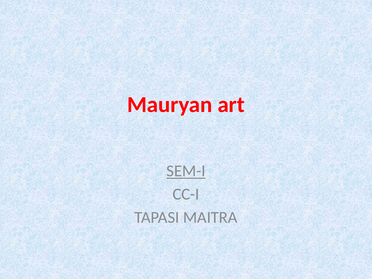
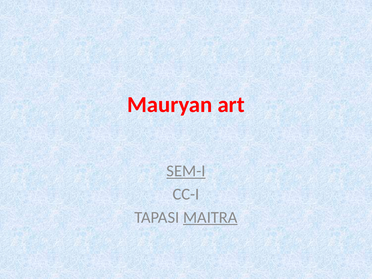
MAITRA underline: none -> present (210, 217)
